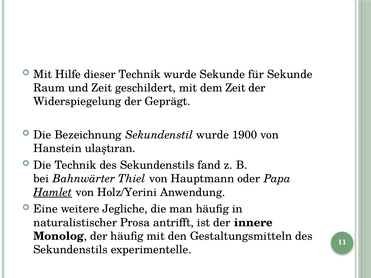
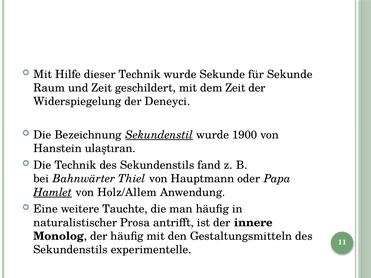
Geprägt: Geprägt -> Deneyci (167, 102)
Sekundenstil underline: none -> present (159, 135)
Holz/Yerini: Holz/Yerini -> Holz/Allem (127, 192)
Jegliche: Jegliche -> Tauchte (125, 209)
